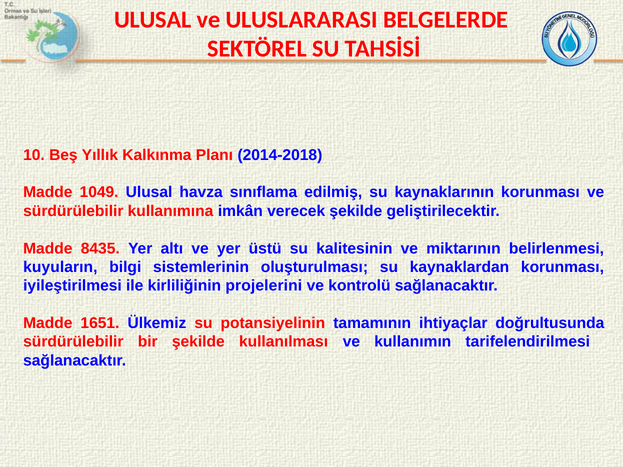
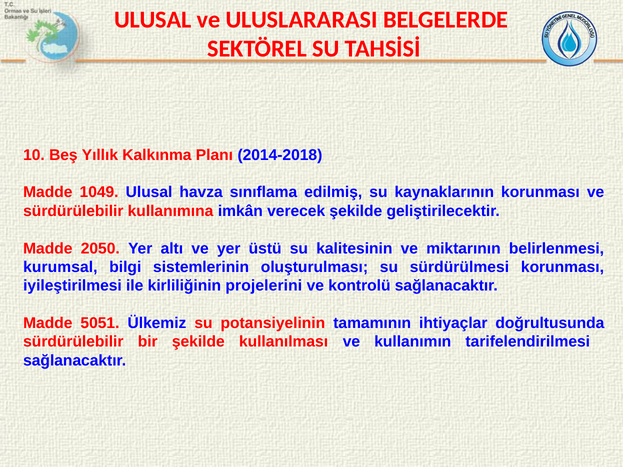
8435: 8435 -> 2050 (100, 248)
kuyuların: kuyuların -> kurumsal (60, 267)
kaynaklardan: kaynaklardan -> sürdürülmesi (459, 267)
1651: 1651 -> 5051 (100, 323)
